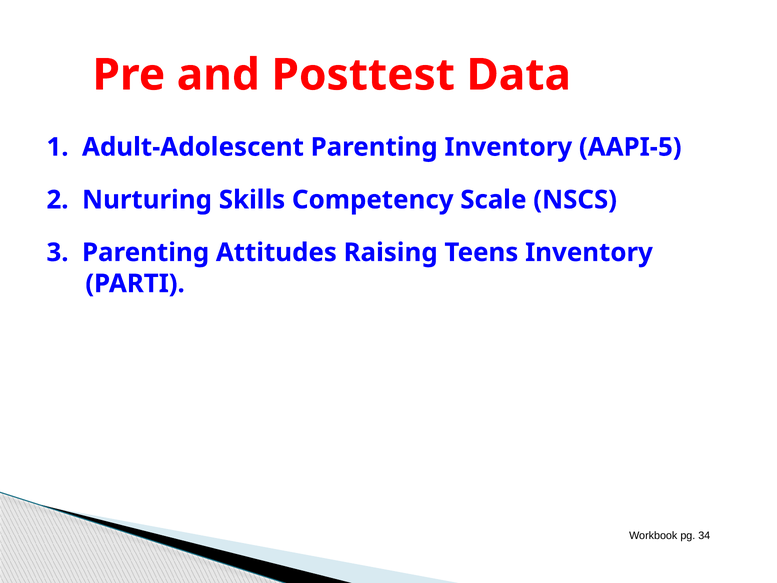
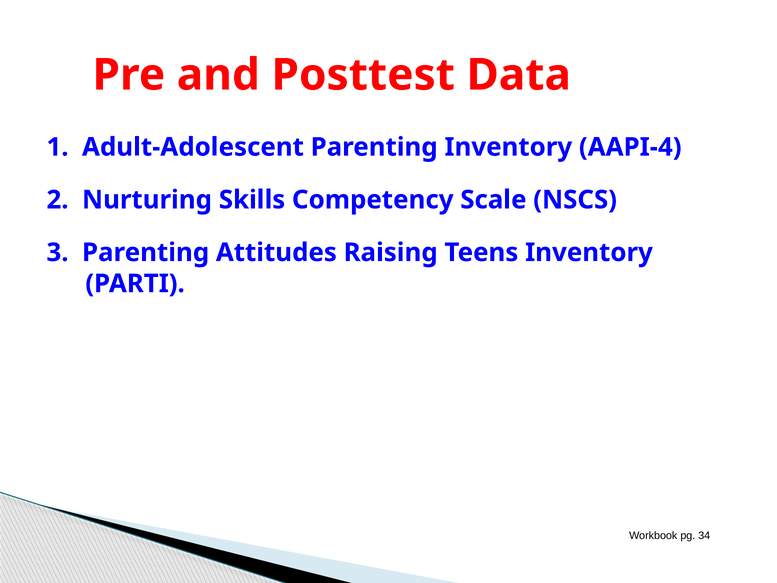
AAPI-5: AAPI-5 -> AAPI-4 (630, 147)
